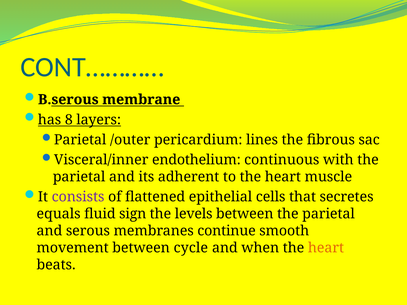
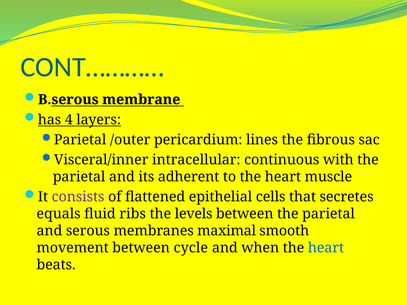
8: 8 -> 4 (69, 120)
endothelium: endothelium -> intracellular (196, 160)
sign: sign -> ribs (133, 214)
continue: continue -> maximal (227, 231)
heart colour: orange -> blue (326, 248)
